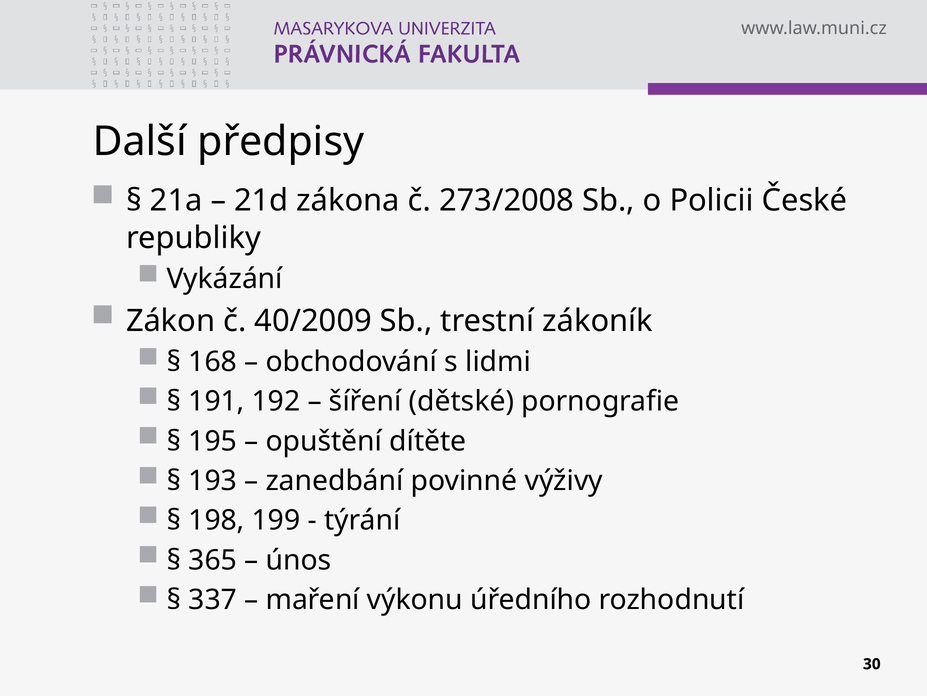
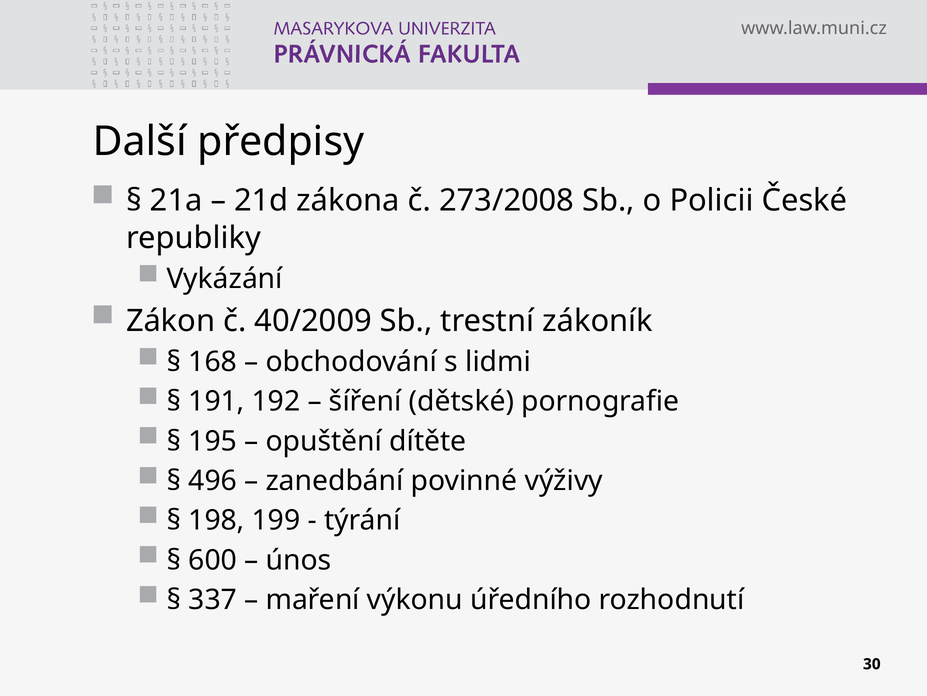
193: 193 -> 496 (213, 480)
365: 365 -> 600 (213, 560)
